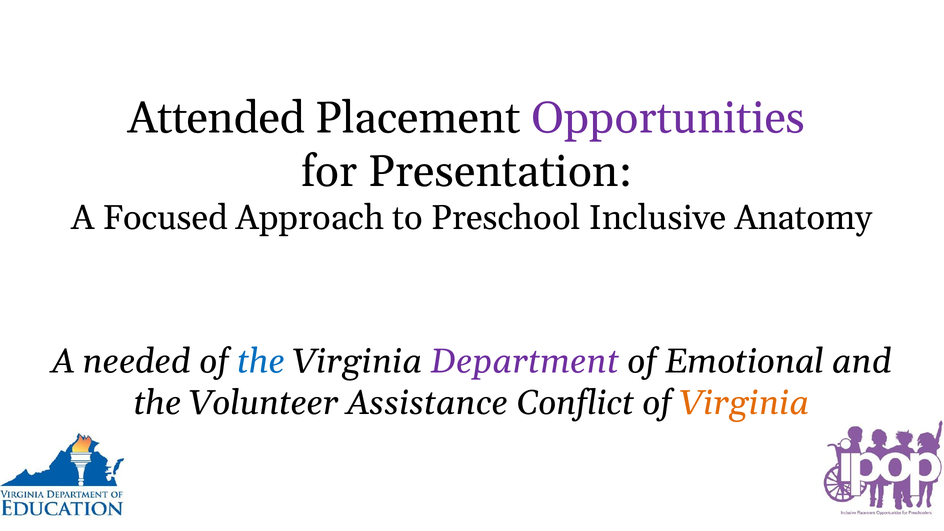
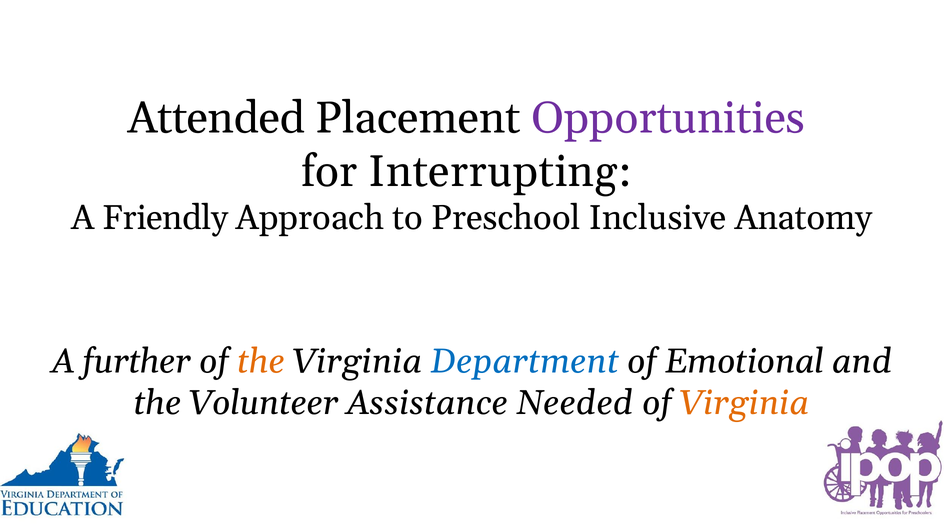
Presentation: Presentation -> Interrupting (500, 171)
Focused: Focused -> Friendly (165, 218)
needed: needed -> further (137, 362)
the colour: blue -> orange (261, 362)
Department colour: purple -> blue (525, 362)
Conflict: Conflict -> Needed (575, 403)
